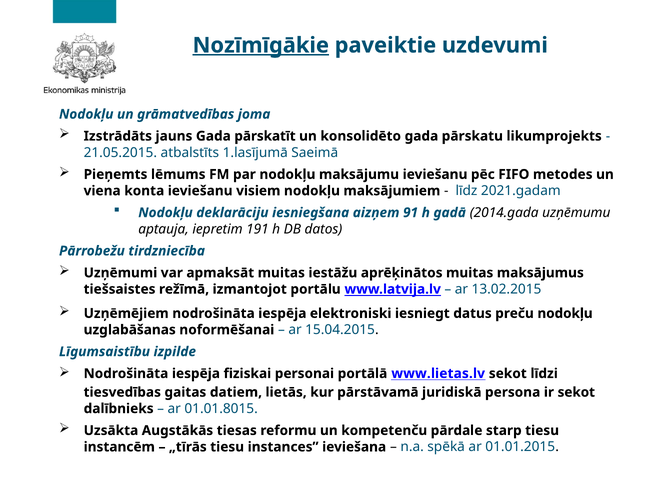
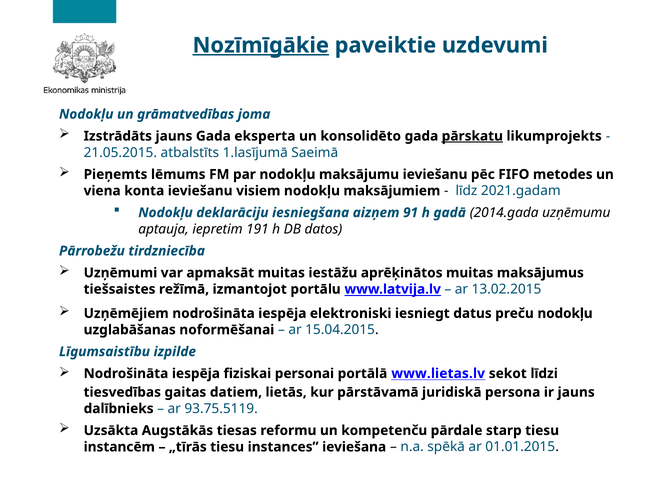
pārskatīt: pārskatīt -> eksperta (265, 136)
pārskatu underline: none -> present (472, 136)
ir sekot: sekot -> jauns (576, 392)
01.01.8015: 01.01.8015 -> 93.75.5119 (221, 409)
